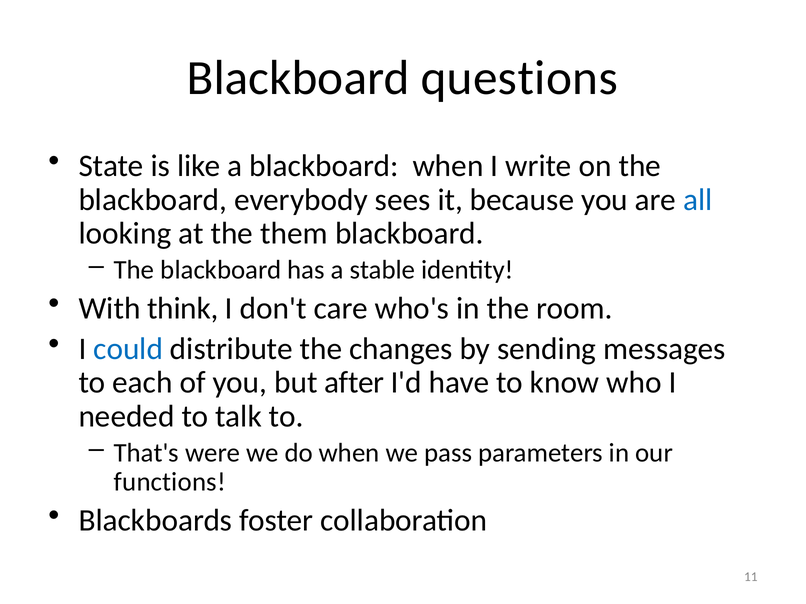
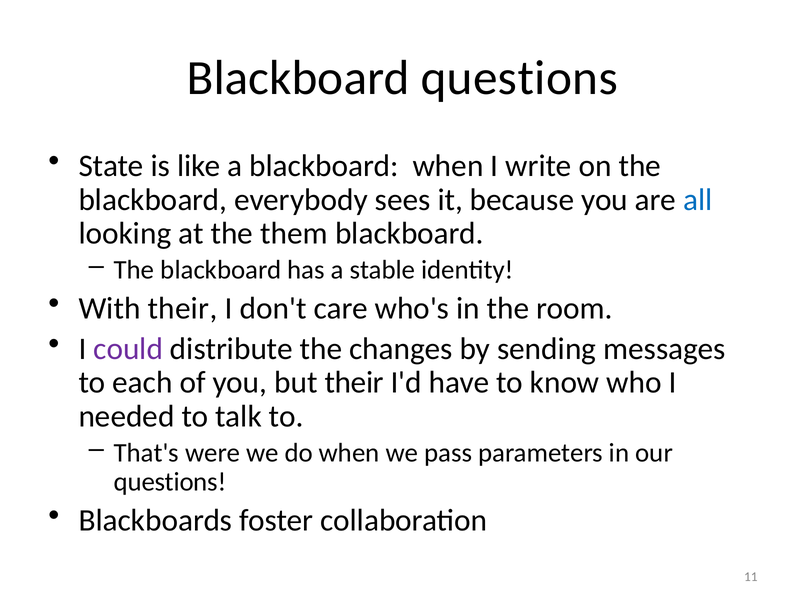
With think: think -> their (182, 309)
could colour: blue -> purple (128, 349)
but after: after -> their (354, 383)
functions: functions -> questions (170, 482)
